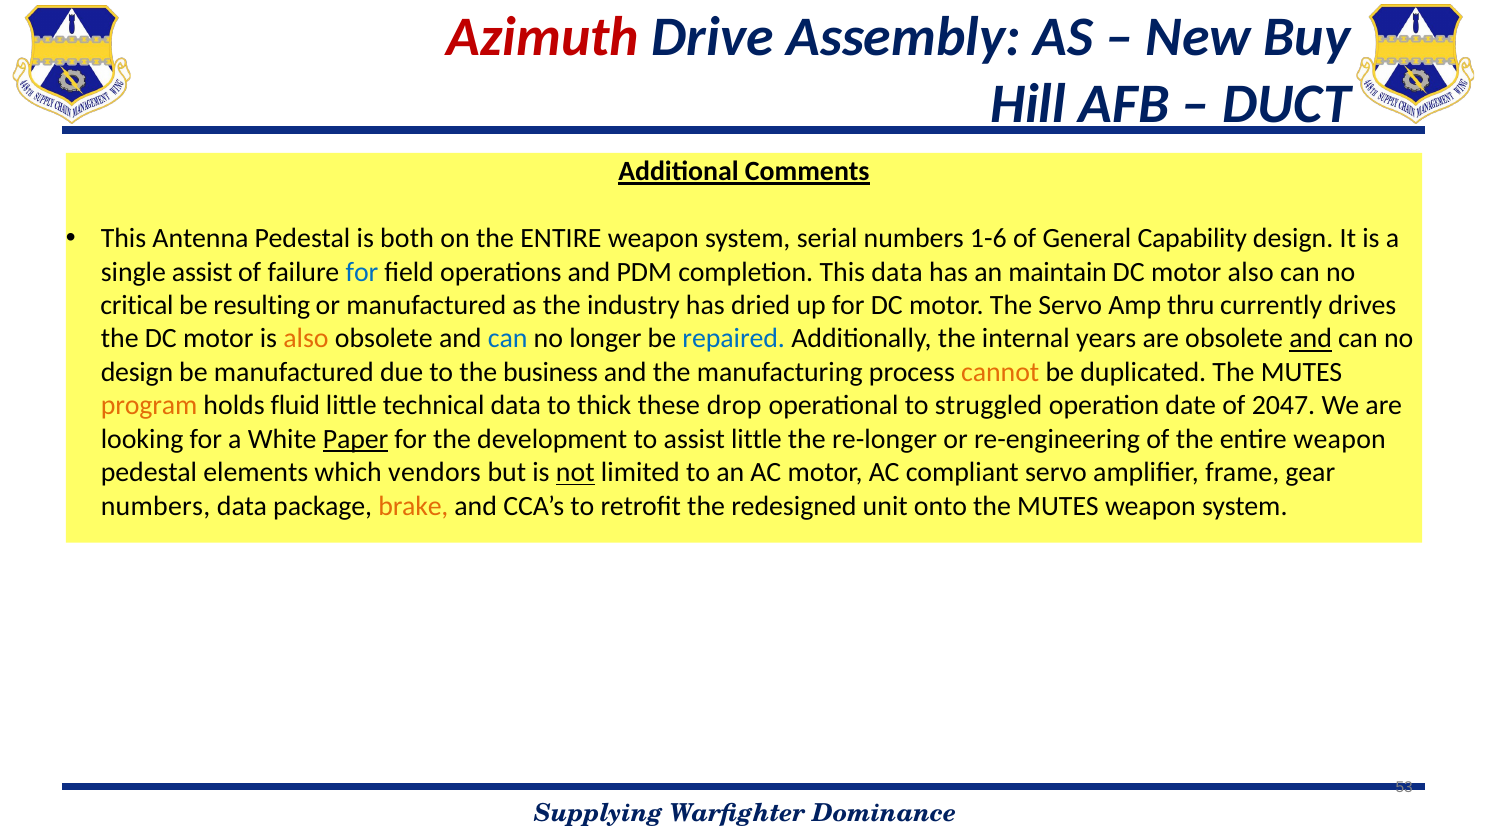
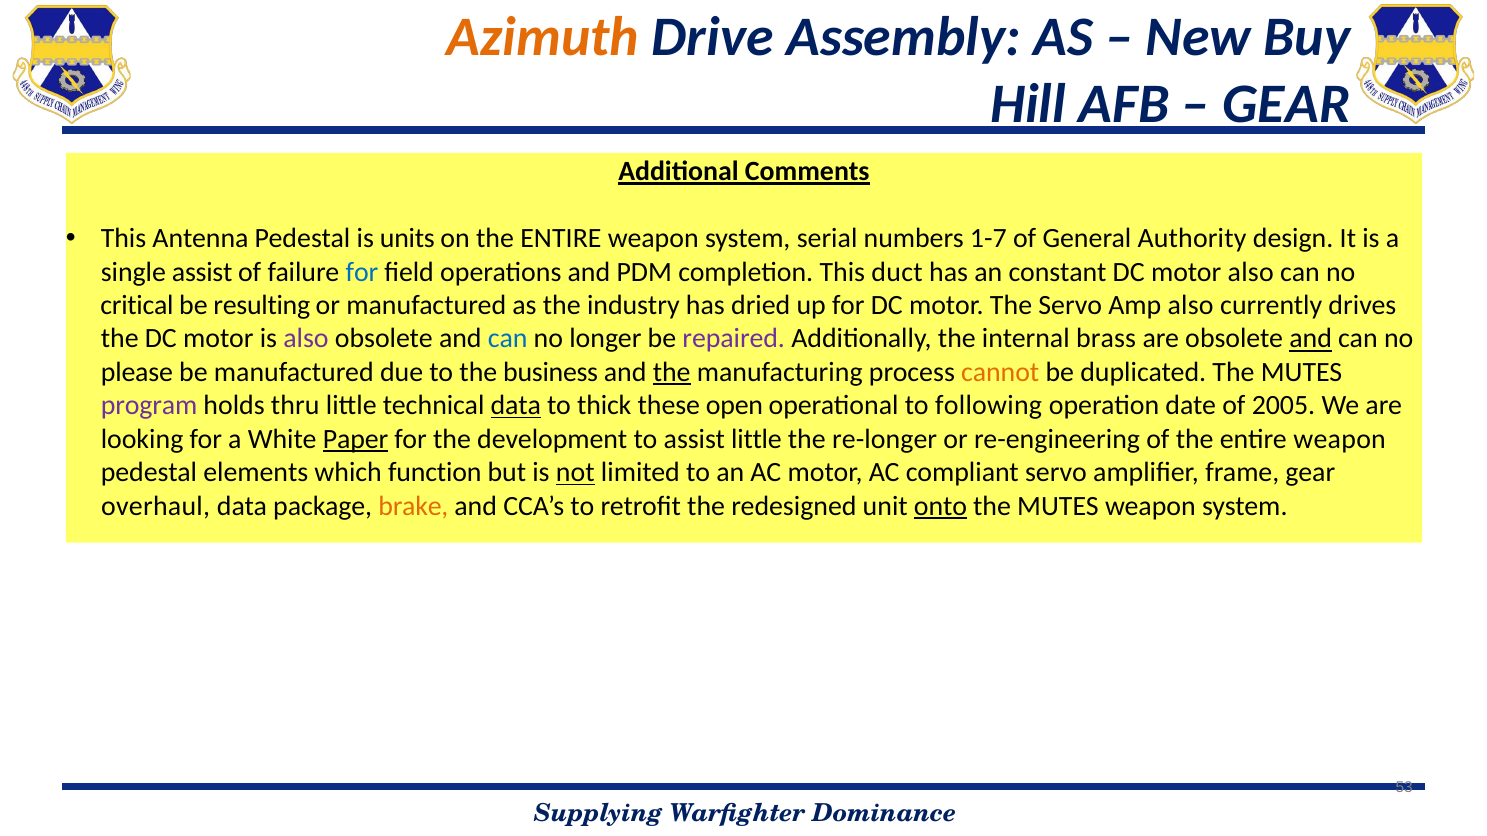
Azimuth colour: red -> orange (543, 37)
DUCT: DUCT -> GEAR (1286, 104)
both: both -> units (407, 239)
1-6: 1-6 -> 1-7 (988, 239)
Capability: Capability -> Authority (1192, 239)
This data: data -> duct (897, 272)
maintain: maintain -> constant (1058, 272)
Amp thru: thru -> also (1191, 305)
also colour: orange -> purple (306, 339)
repaired colour: blue -> purple (734, 339)
years: years -> brass (1106, 339)
design: design -> please (137, 372)
the underline: none -> present (672, 372)
program colour: orange -> purple (149, 406)
fluid: fluid -> thru (295, 406)
data underline: none -> present (516, 406)
drop: drop -> open (734, 406)
struggled: struggled -> following (989, 406)
2047: 2047 -> 2005 (1283, 406)
vendors: vendors -> function (435, 473)
numbers: numbers -> overhaul (156, 506)
onto underline: none -> present (940, 506)
